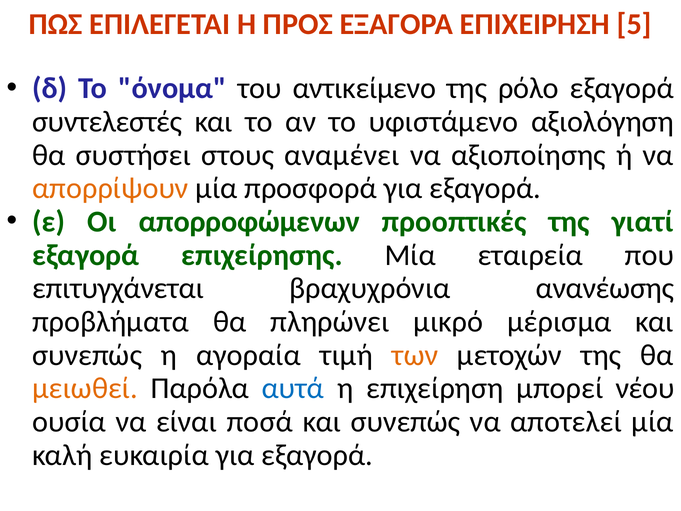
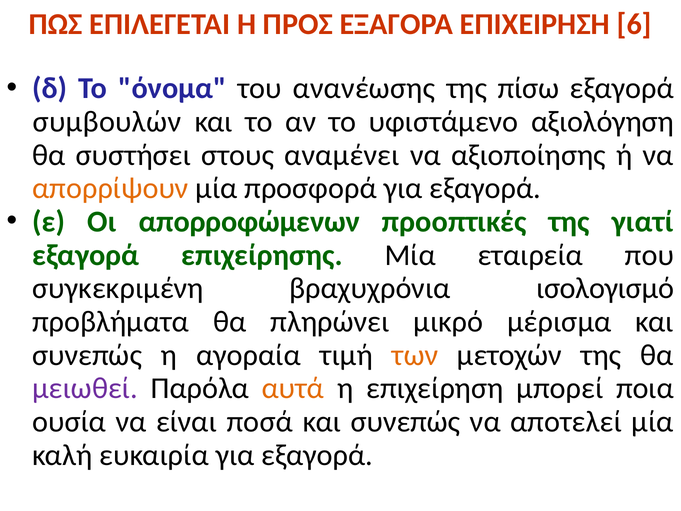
5: 5 -> 6 (634, 24)
αντικείμενο: αντικείμενο -> ανανέωσης (364, 88)
ρόλο: ρόλο -> πίσω (529, 88)
συντελεστές: συντελεστές -> συμβουλών (107, 122)
επιτυγχάνεται: επιτυγχάνεται -> συγκεκριμένη (118, 288)
ανανέωσης: ανανέωσης -> ισολογισμό (605, 288)
μειωθεί colour: orange -> purple (85, 388)
αυτά colour: blue -> orange (293, 388)
νέου: νέου -> ποια (645, 388)
